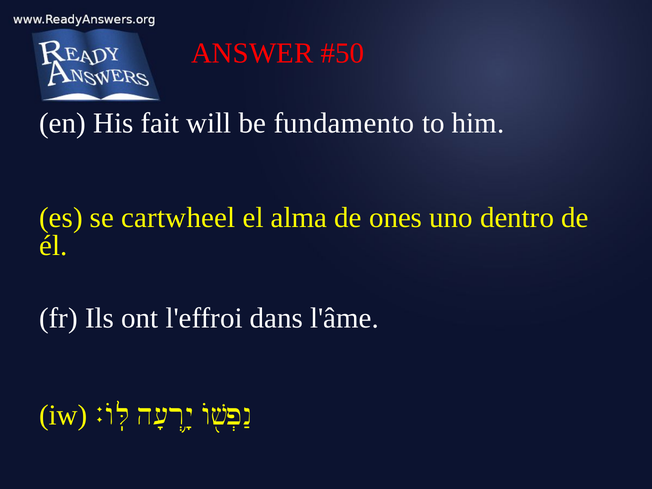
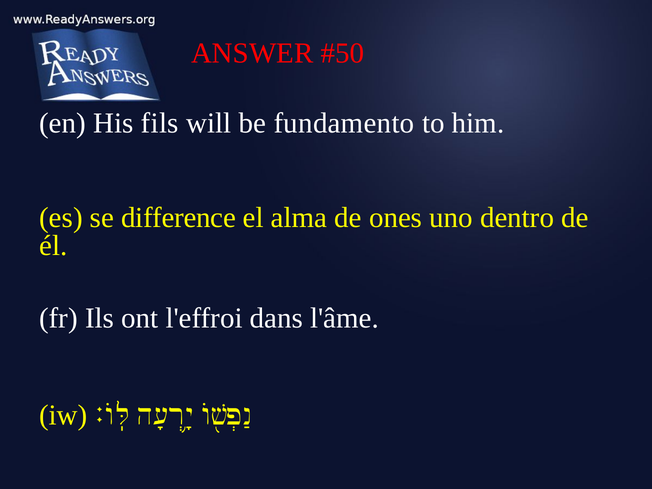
fait: fait -> fils (160, 123)
cartwheel: cartwheel -> difference (179, 218)
